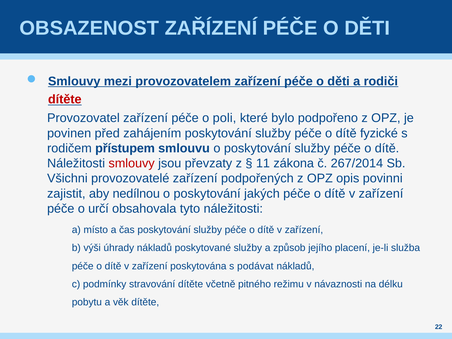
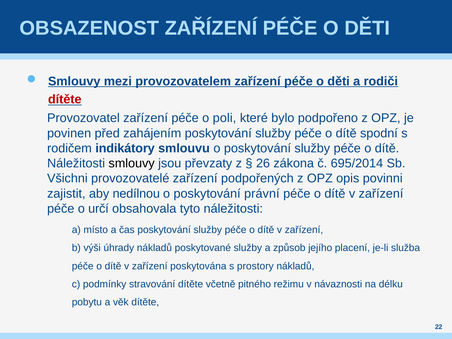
fyzické: fyzické -> spodní (379, 133)
přístupem: přístupem -> indikátory (125, 148)
smlouvy colour: red -> black (132, 163)
11: 11 -> 26 (263, 163)
267/2014: 267/2014 -> 695/2014 (357, 163)
jakých: jakých -> právní (262, 194)
podávat: podávat -> prostory (255, 266)
